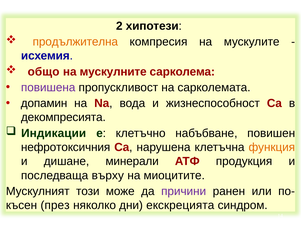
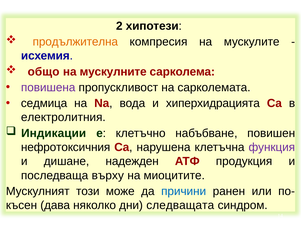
допамин: допамин -> седмица (44, 103)
жизнеспособност: жизнеспособност -> хиперхидрацията (213, 103)
декомпресията: декомпресията -> електролитния (63, 117)
функция colour: orange -> purple (272, 147)
минерали: минерали -> надежден (132, 161)
причини colour: purple -> blue (184, 191)
през: през -> дава (55, 205)
екскрецията: екскрецията -> следващата (180, 205)
